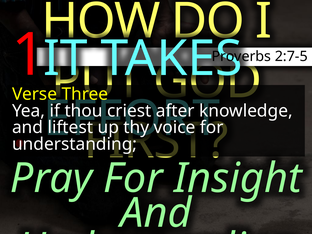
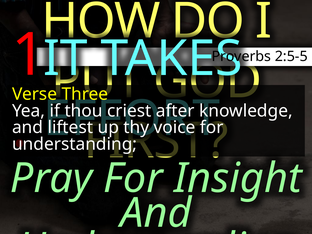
2:7-5: 2:7-5 -> 2:5-5 (291, 56)
